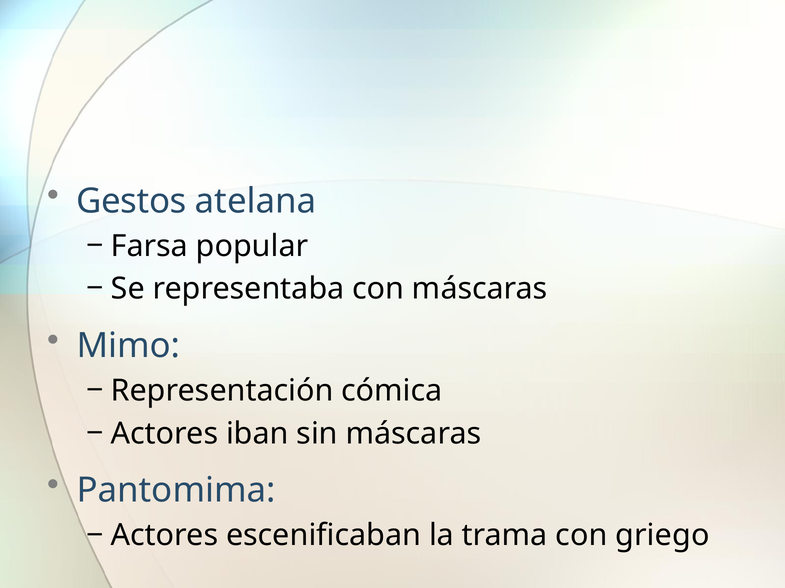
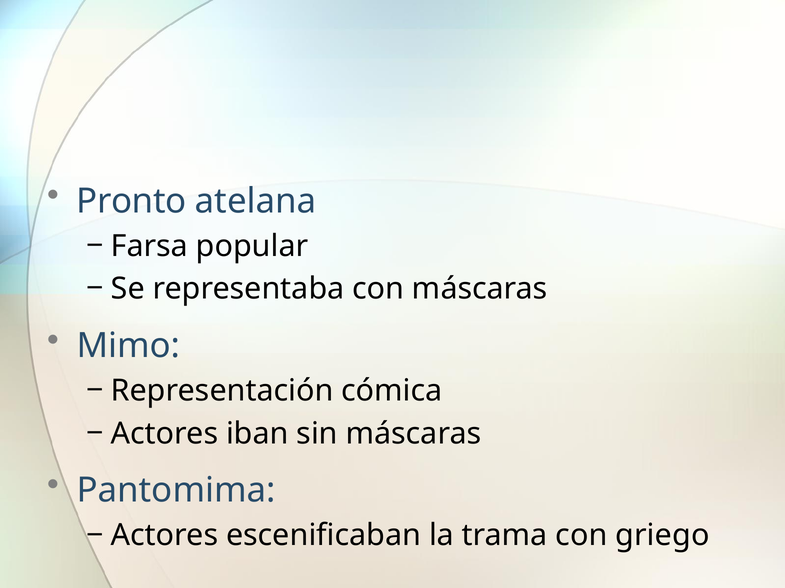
Gestos: Gestos -> Pronto (131, 201)
